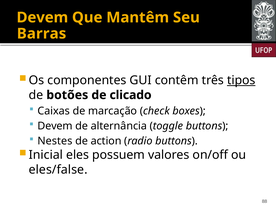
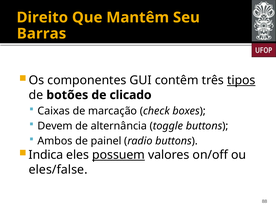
Devem: Devem -> Direito (42, 17)
Nestes: Nestes -> Ambos (55, 141)
action: action -> painel (106, 141)
Inicial: Inicial -> Indica (46, 155)
possuem underline: none -> present (119, 155)
